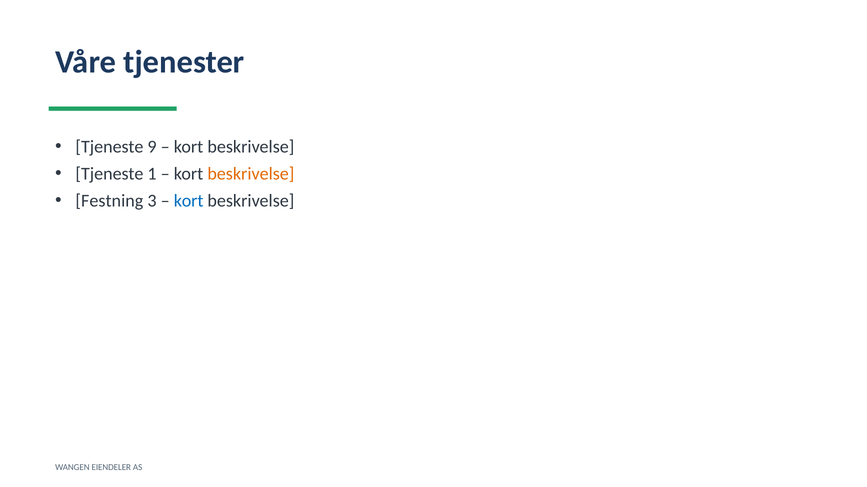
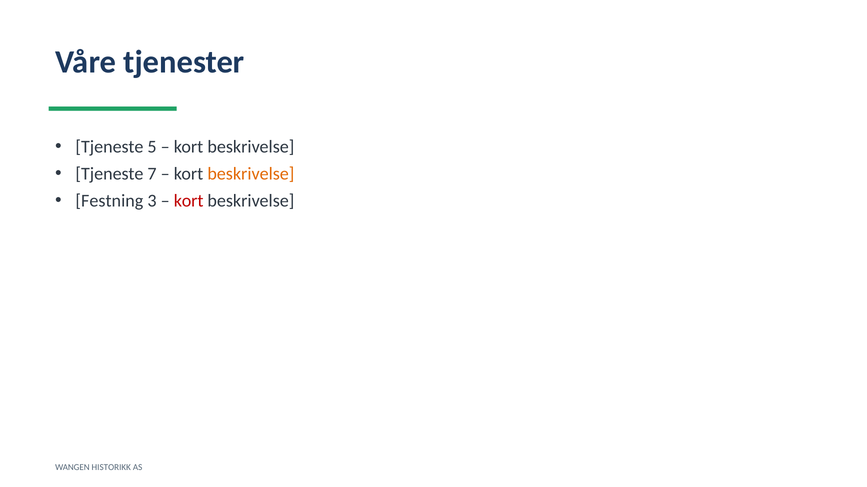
9: 9 -> 5 (152, 147)
1: 1 -> 7 (152, 174)
kort colour: blue -> red (189, 201)
EIENDELER: EIENDELER -> HISTORIKK (111, 468)
